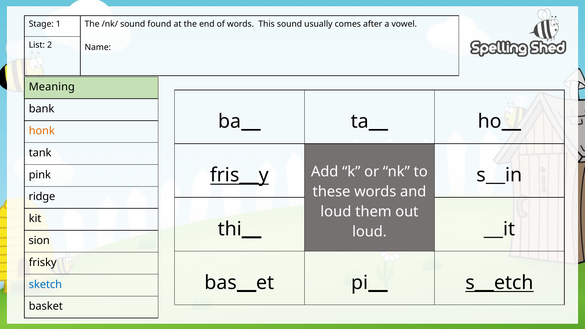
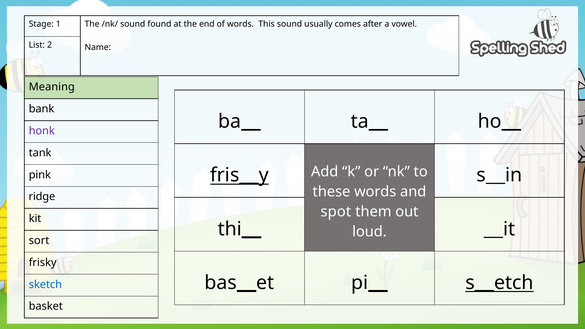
honk colour: orange -> purple (42, 131)
loud: loud -> spot (336, 212)
sion: sion -> sort (39, 241)
